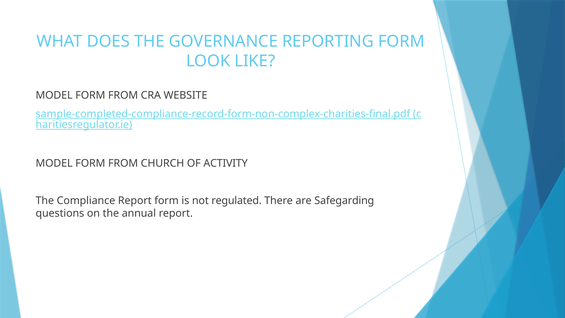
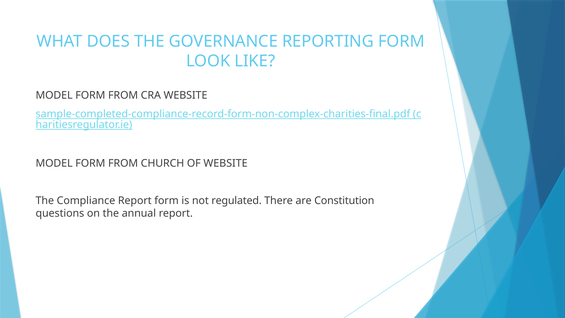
OF ACTIVITY: ACTIVITY -> WEBSITE (226, 163)
Safegarding: Safegarding -> Constitution (344, 201)
